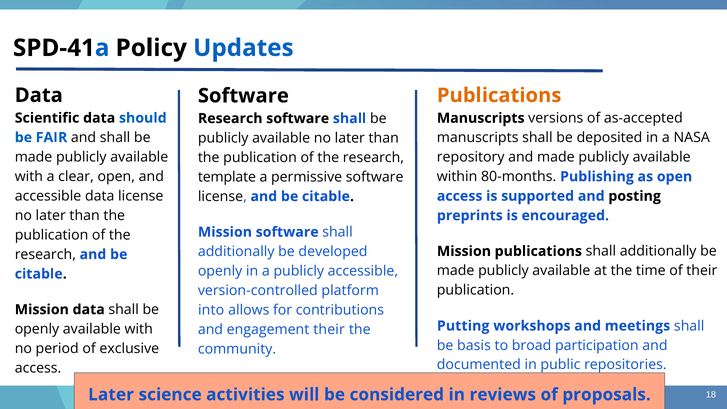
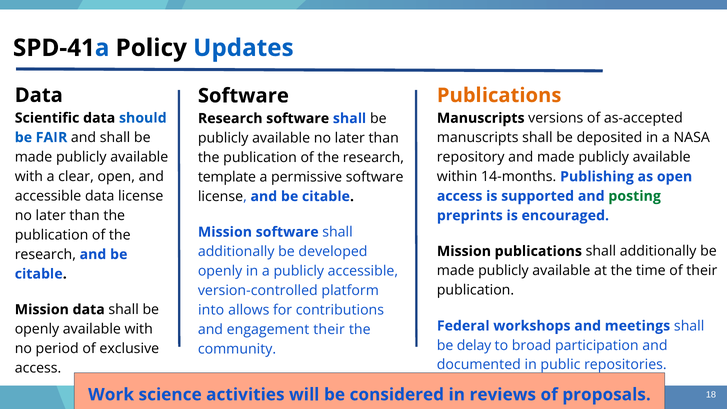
80-months: 80-months -> 14-months (519, 177)
posting colour: black -> green (635, 196)
Putting: Putting -> Federal (463, 326)
basis: basis -> delay (474, 345)
Later: Later -> Work (111, 395)
